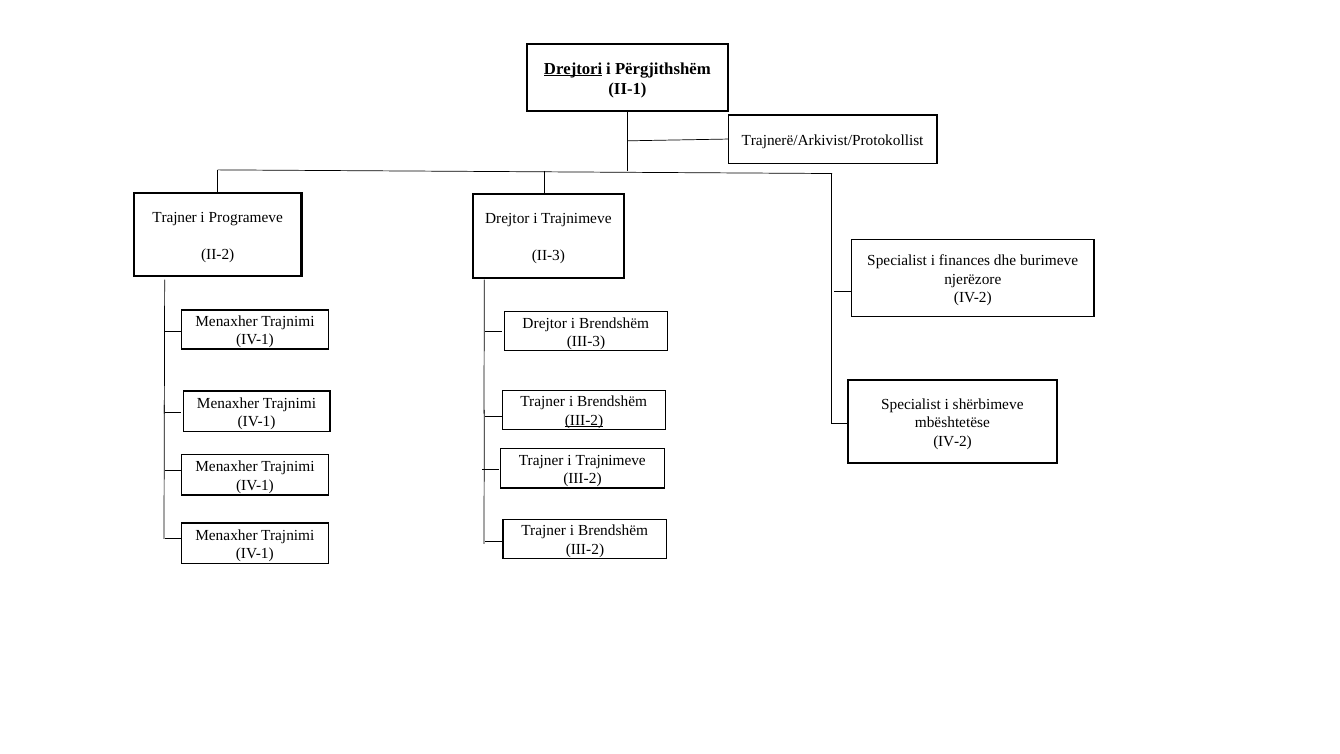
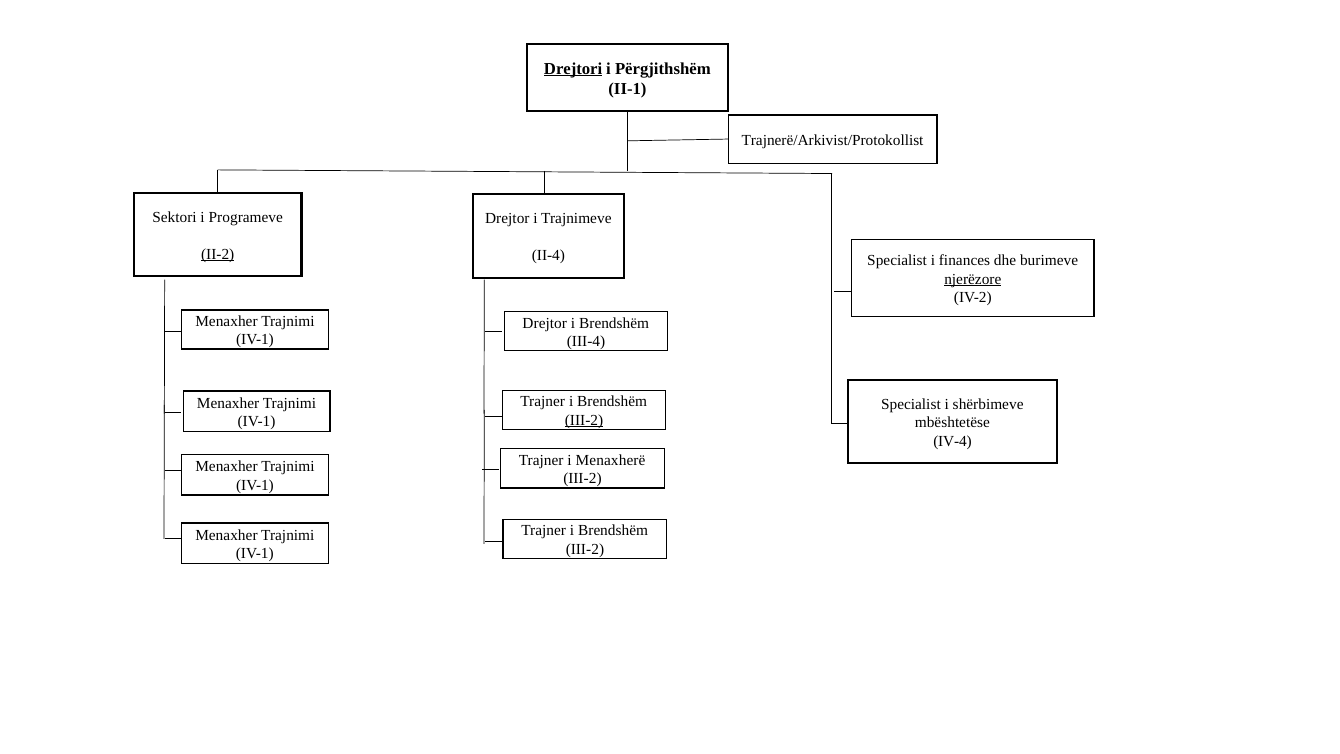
Trajner: Trajner -> Sektori (175, 217)
II-2 underline: none -> present (218, 254)
II-3: II-3 -> II-4 (548, 255)
njerëzore underline: none -> present (973, 279)
III-3: III-3 -> III-4 (586, 341)
IV-2: IV-2 -> IV-4 (952, 441)
Trajner i Trajnimeve: Trajnimeve -> Menaxherë (611, 460)
